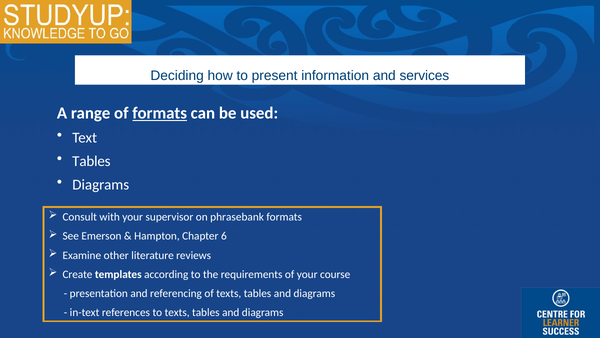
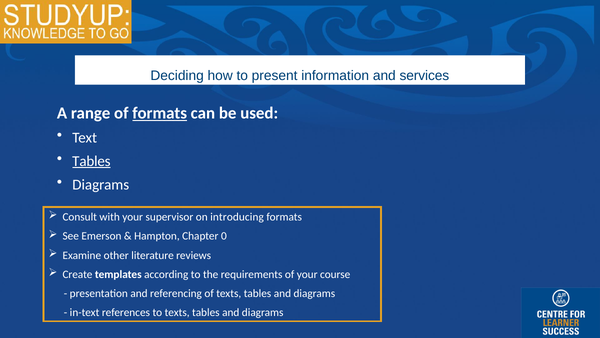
Tables underline: none -> present (91, 161)
phrasebank: phrasebank -> introducing (237, 217)
6: 6 -> 0 (224, 236)
